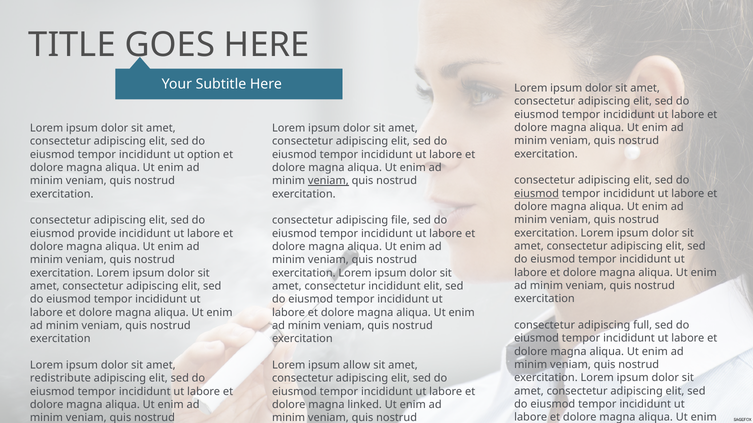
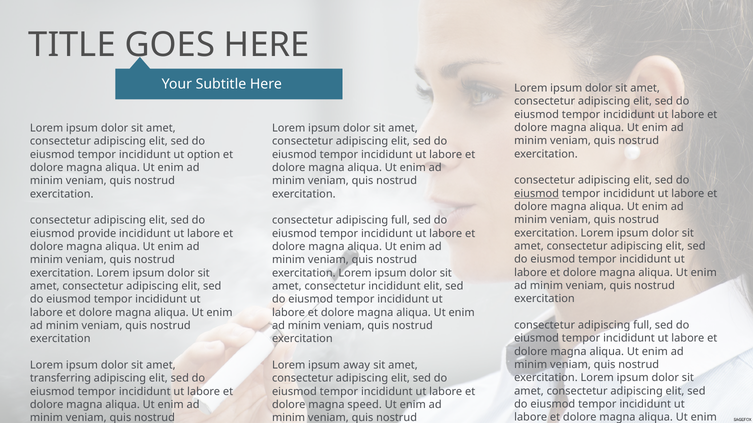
veniam underline: present -> none (328, 181)
file: file -> full (401, 221)
allow: allow -> away (357, 366)
redistribute: redistribute -> transferring (61, 379)
linked: linked -> speed (365, 405)
